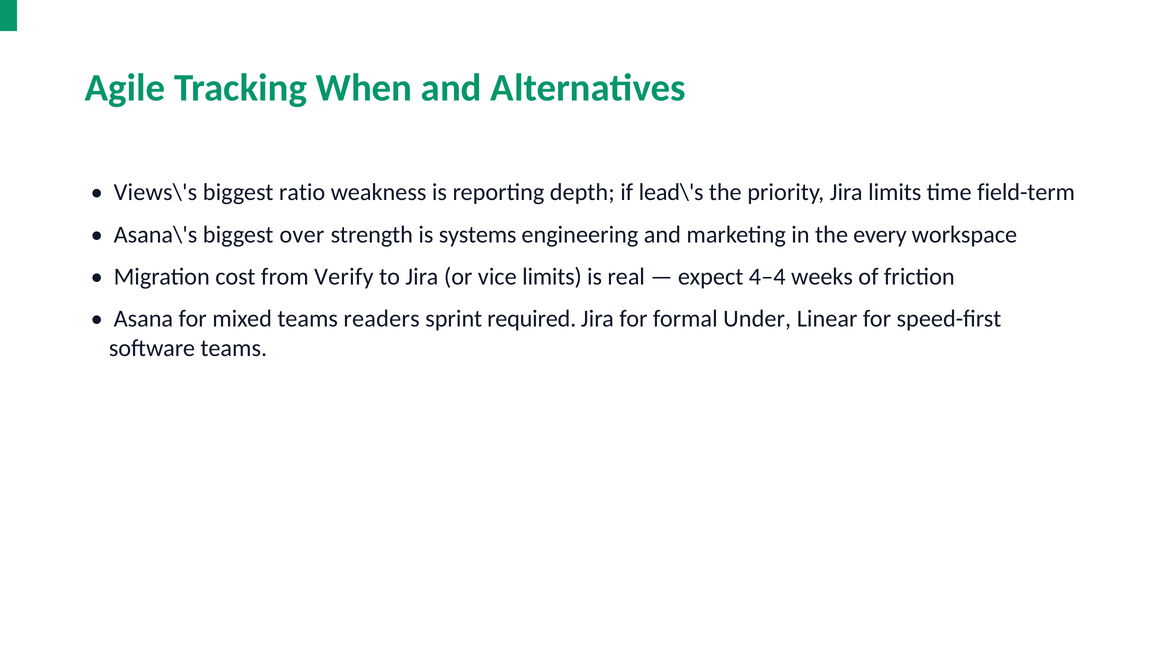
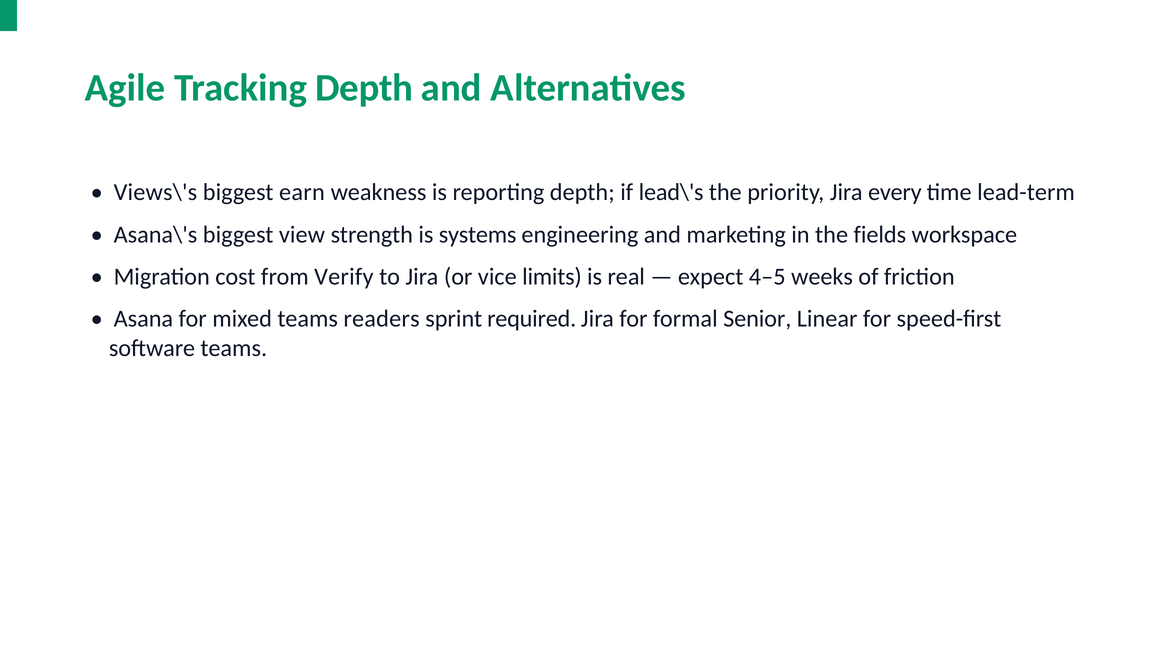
Tracking When: When -> Depth (364, 88)
ratio: ratio -> earn (302, 192)
Jira limits: limits -> every (895, 192)
field-term: field-term -> lead-term (1026, 192)
over: over -> view (302, 234)
every: every -> fields (880, 234)
4–4: 4–4 -> 4–5 (767, 277)
Under: Under -> Senior (757, 319)
